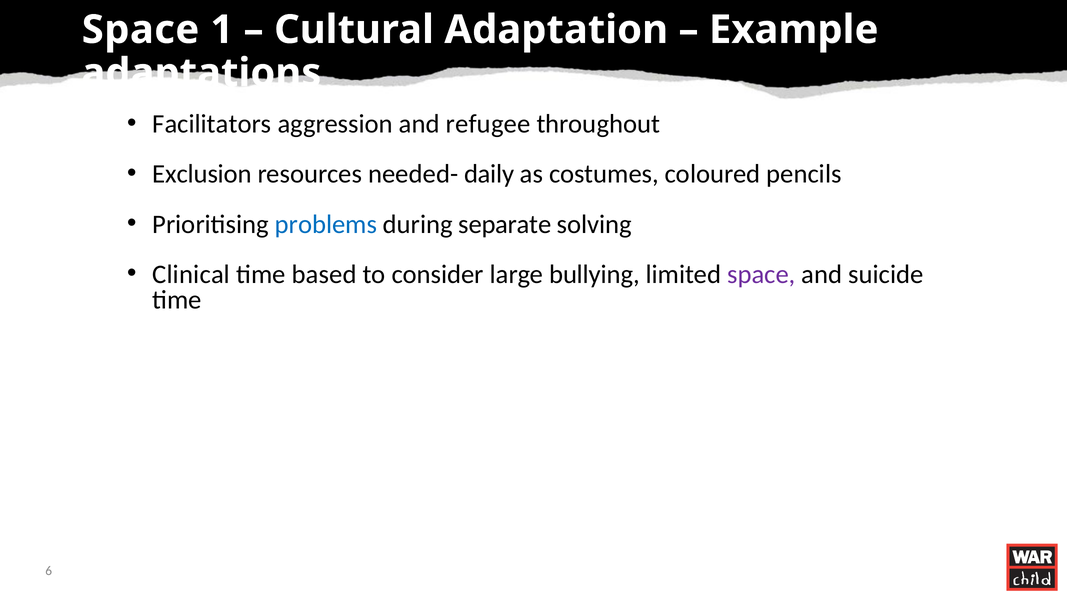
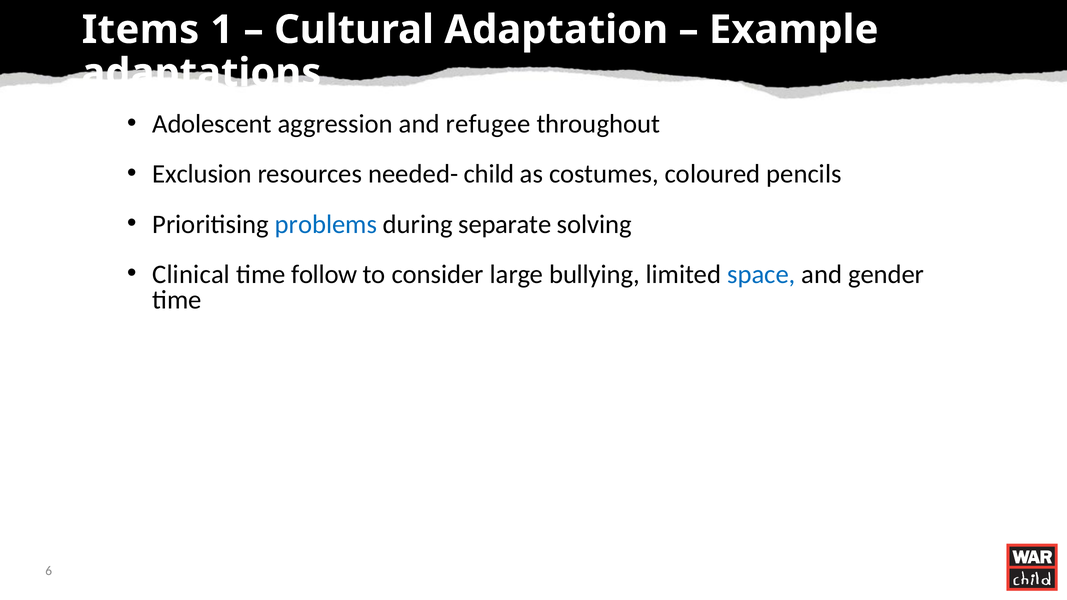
Space: Space -> Items (140, 30)
Facilitators: Facilitators -> Adolescent (212, 124)
daily: daily -> child (489, 174)
based: based -> follow (324, 274)
space colour: purple -> blue (761, 274)
suicide: suicide -> gender (886, 274)
